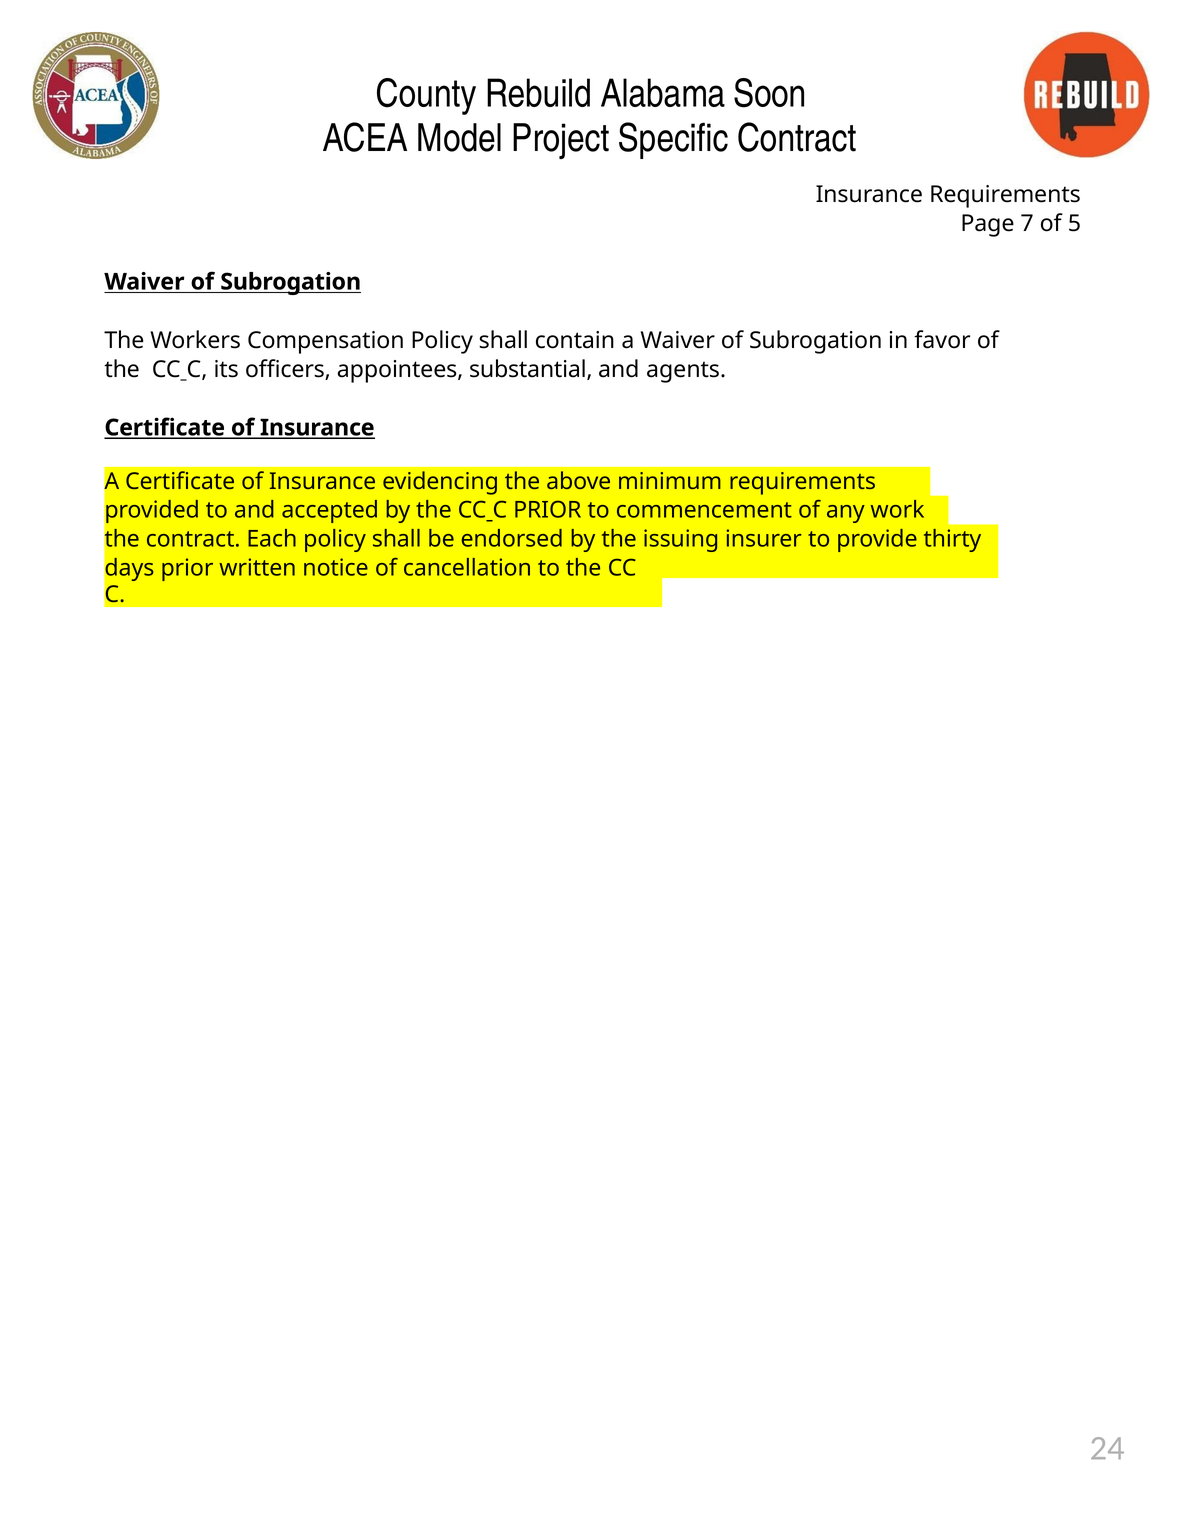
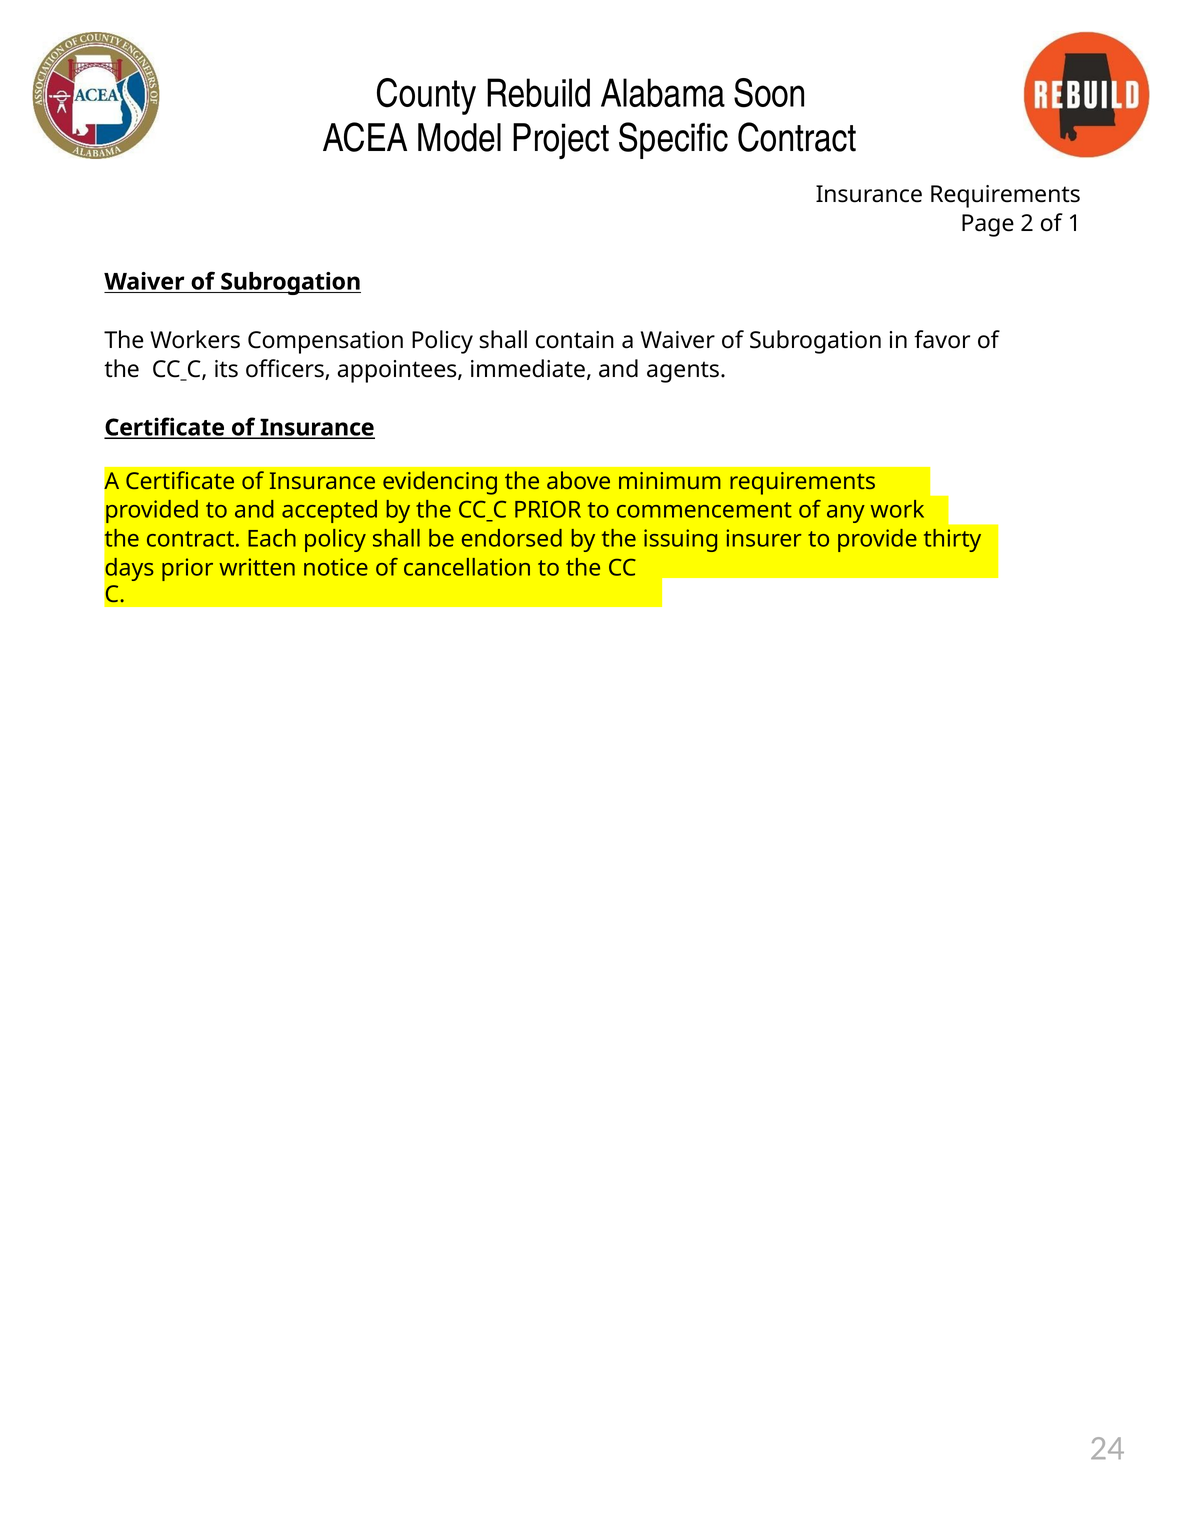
7: 7 -> 2 (1027, 224)
5: 5 -> 1 (1074, 224)
substantial: substantial -> immediate (531, 369)
